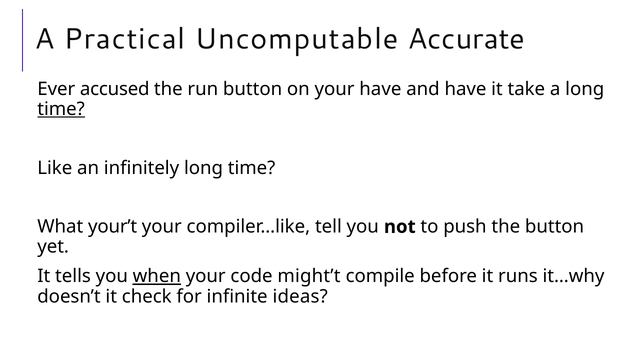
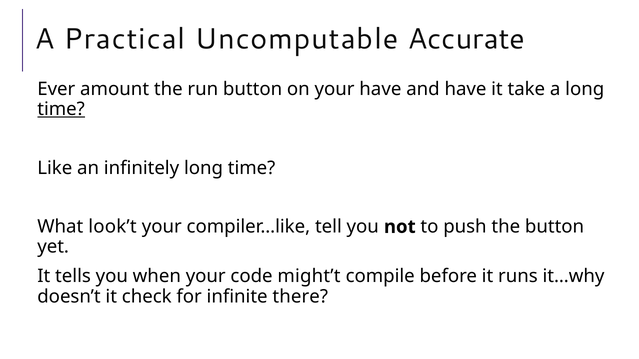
accused: accused -> amount (115, 89)
your’t: your’t -> look’t (112, 227)
when underline: present -> none (157, 277)
ideas: ideas -> there (300, 297)
